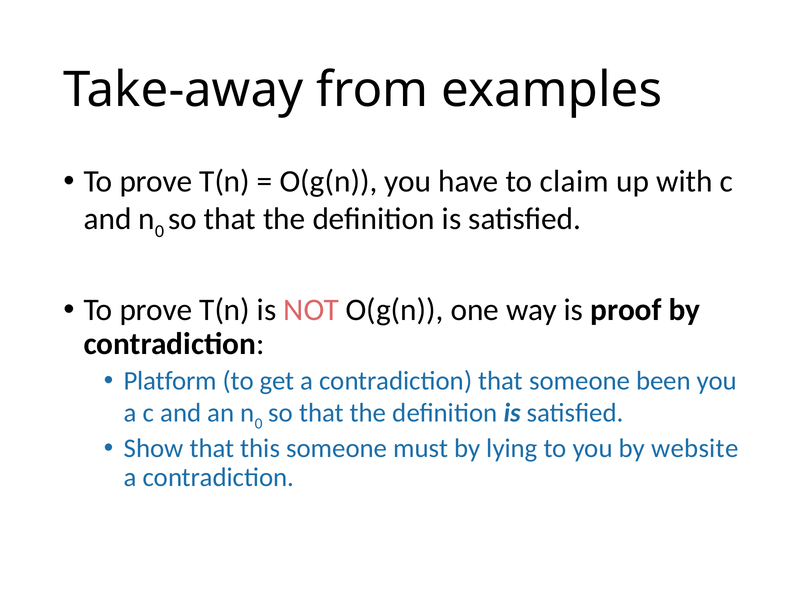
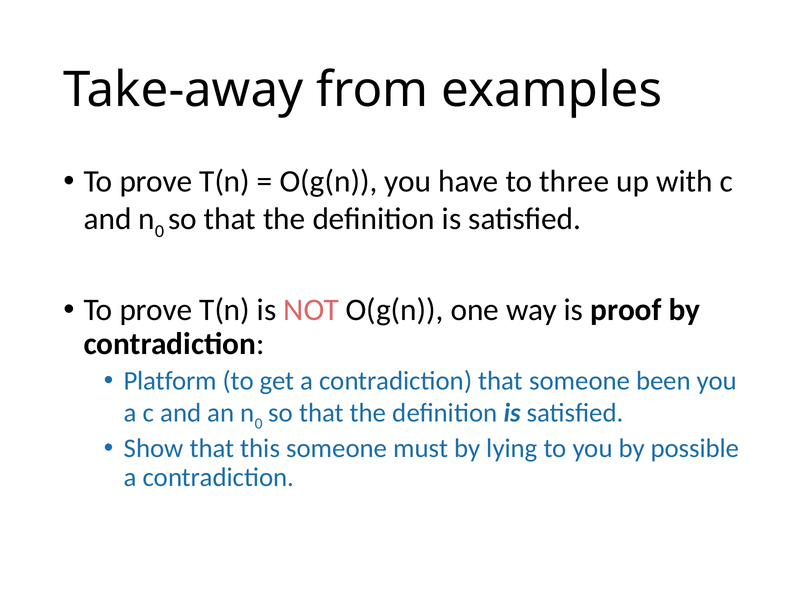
claim: claim -> three (574, 182)
website: website -> possible (695, 449)
